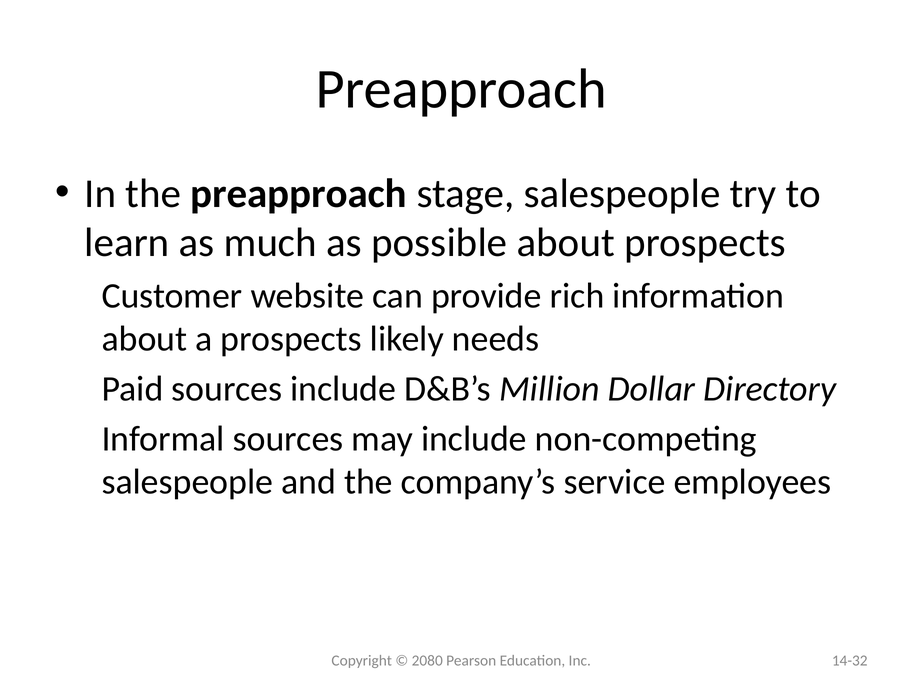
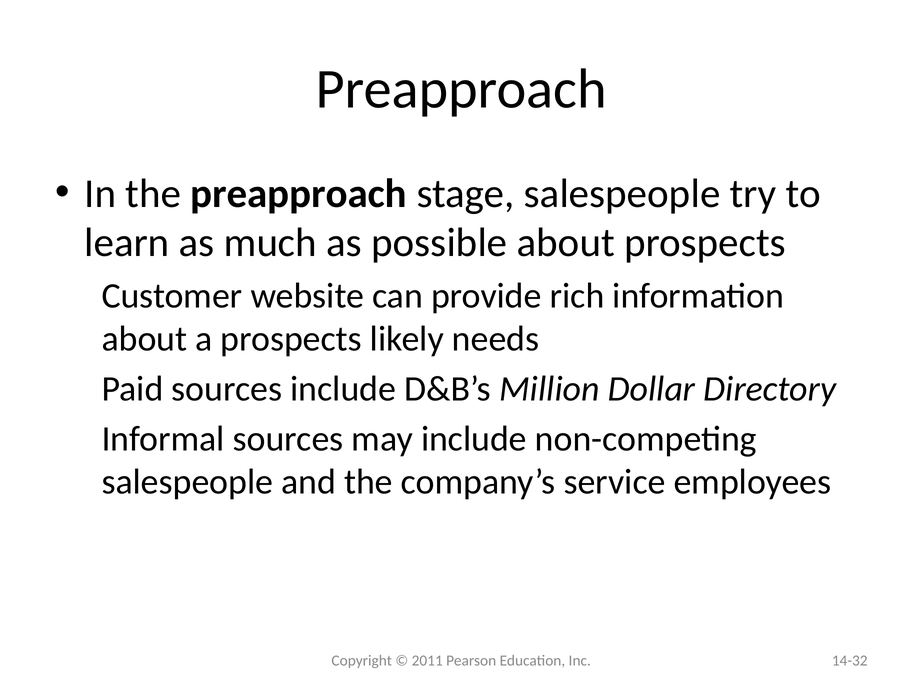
2080: 2080 -> 2011 (427, 661)
